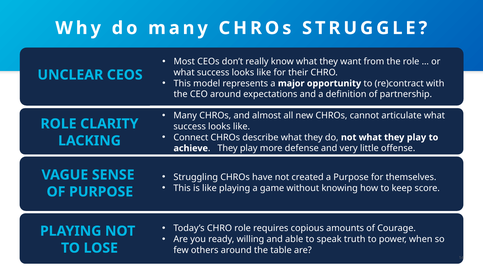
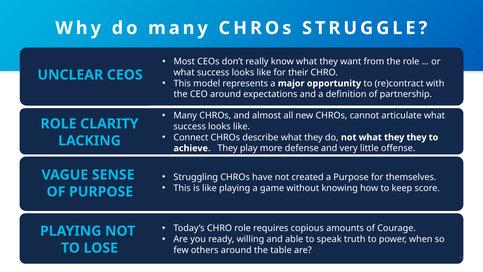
what they play: play -> they (417, 137)
